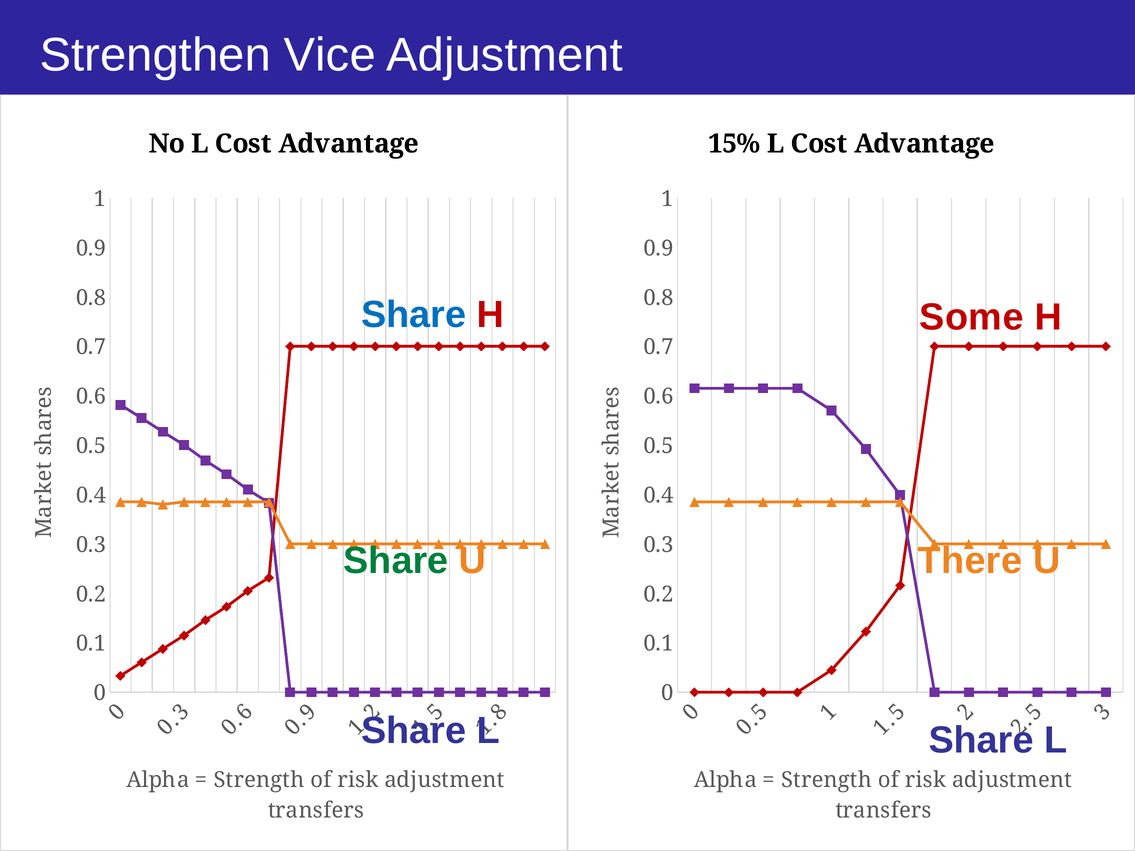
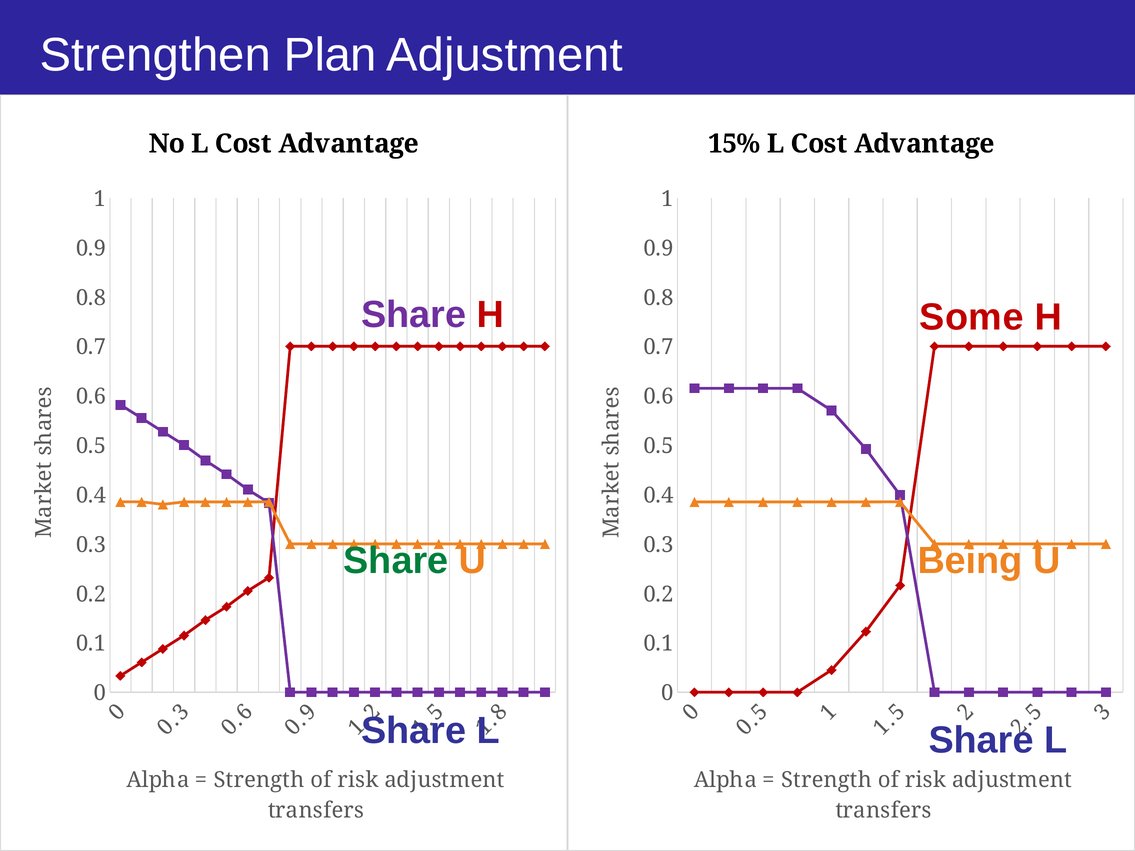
Vice: Vice -> Plan (330, 55)
Share colour: blue -> purple (414, 315)
There: There -> Being (970, 561)
